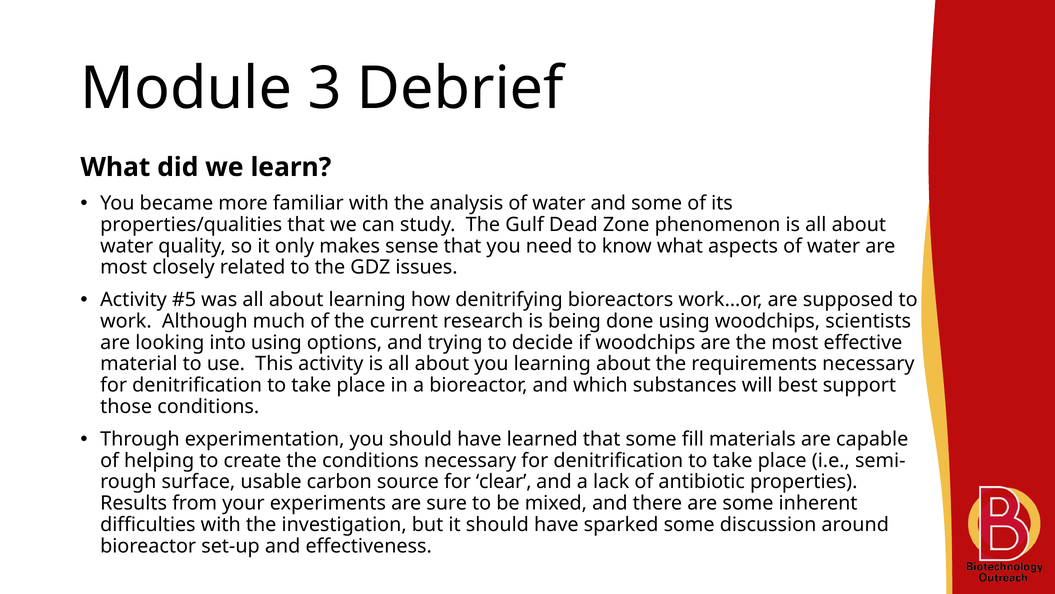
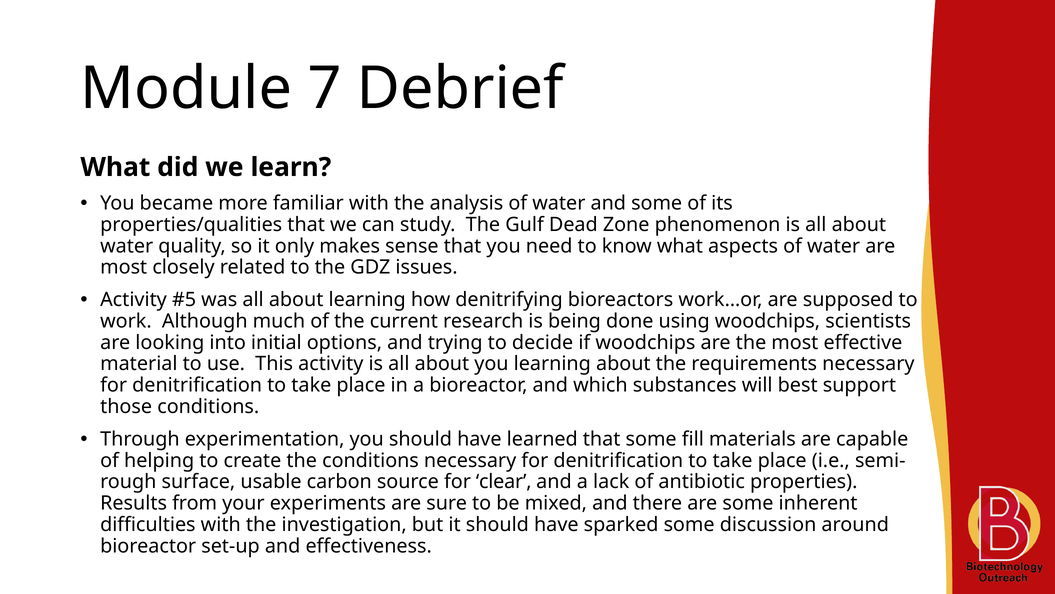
3: 3 -> 7 (325, 89)
into using: using -> initial (276, 342)
